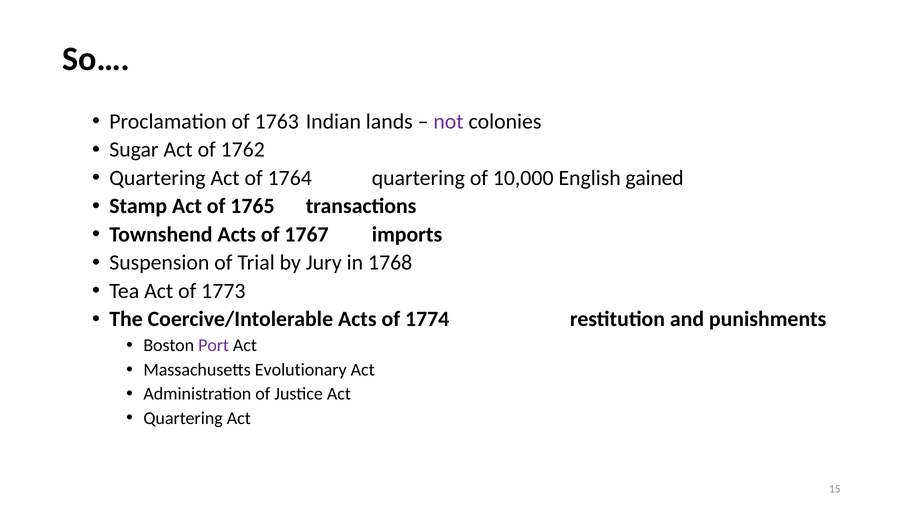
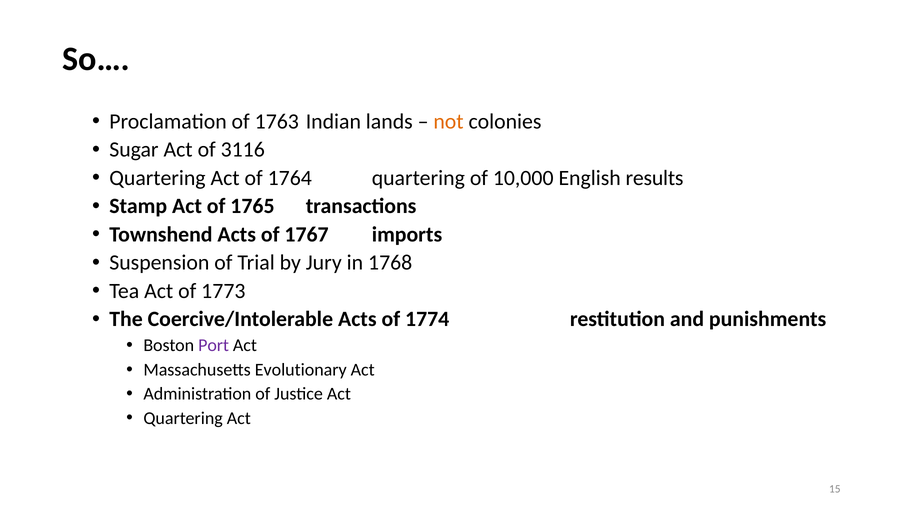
not colour: purple -> orange (449, 121)
1762: 1762 -> 3116 (243, 150)
gained: gained -> results (655, 178)
